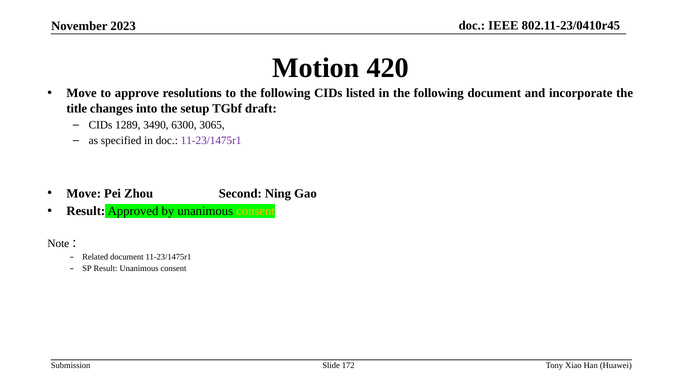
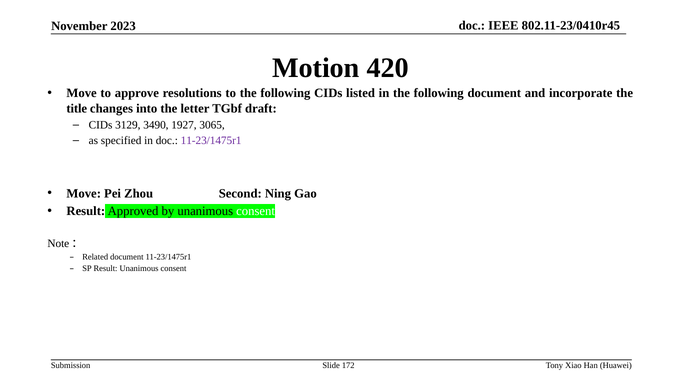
setup: setup -> letter (195, 108)
1289: 1289 -> 3129 (128, 125)
6300: 6300 -> 1927 (184, 125)
consent colour: yellow -> white (256, 211)
